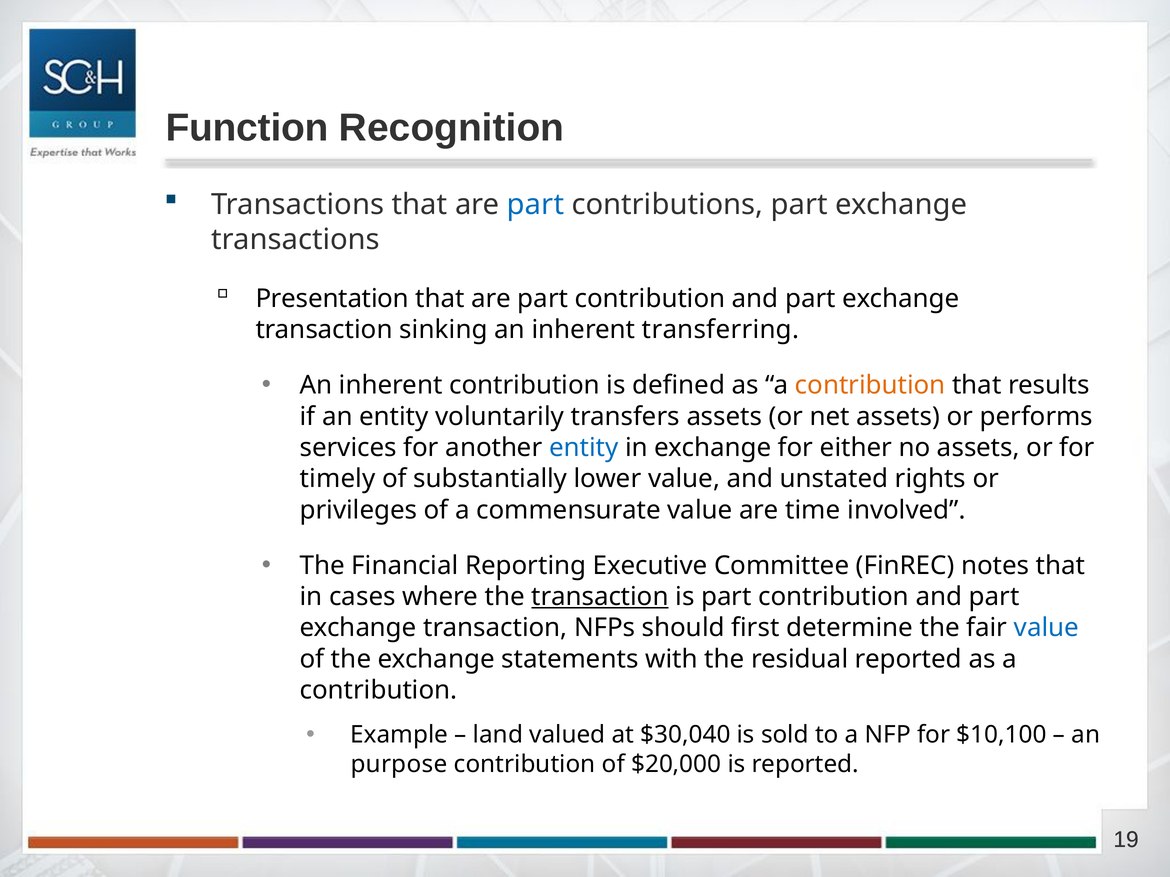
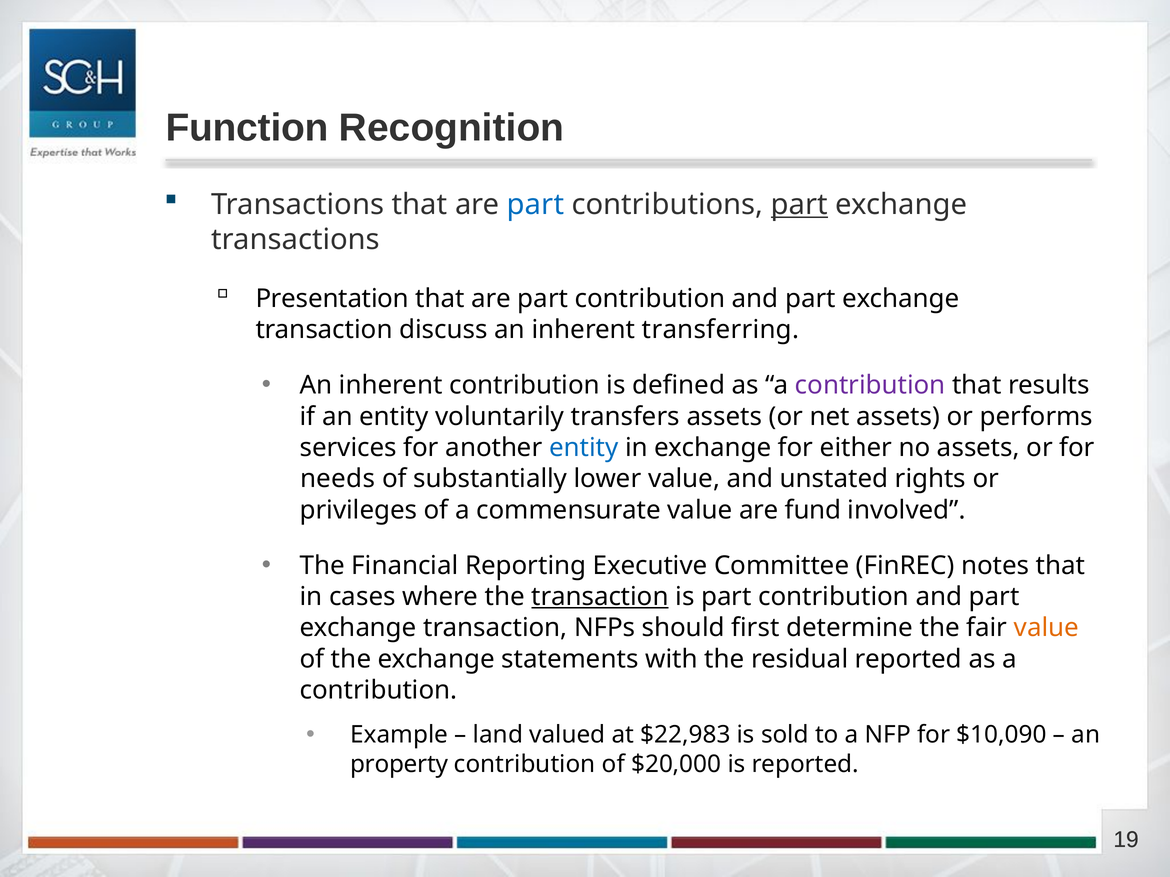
part underline: none -> present (799, 205)
sinking: sinking -> discuss (444, 330)
contribution colour: orange -> purple (870, 386)
timely: timely -> needs (338, 479)
time: time -> fund (813, 510)
value colour: blue -> orange (1046, 628)
$30,040: $30,040 -> $22,983 (685, 735)
$10,100: $10,100 -> $10,090 (1001, 735)
purpose: purpose -> property (399, 765)
